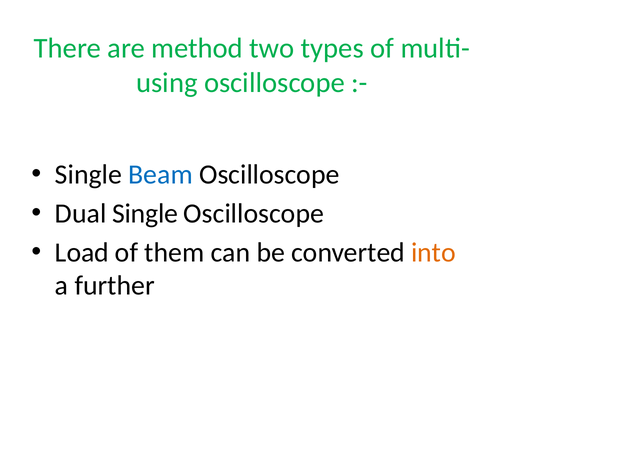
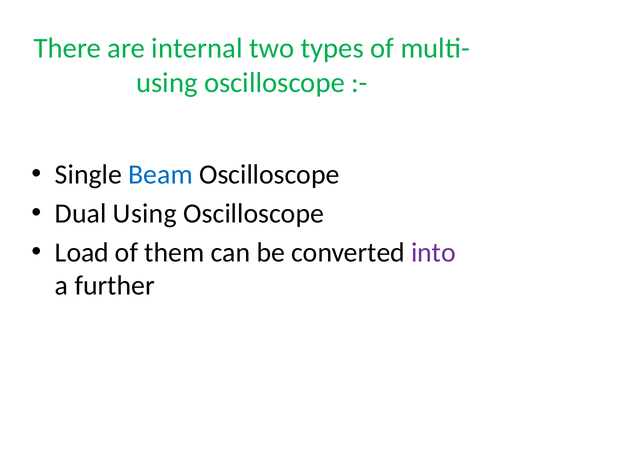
method: method -> internal (197, 49)
Dual Single: Single -> Using (145, 214)
into colour: orange -> purple (434, 253)
